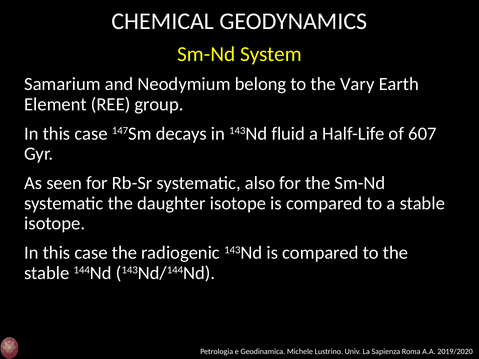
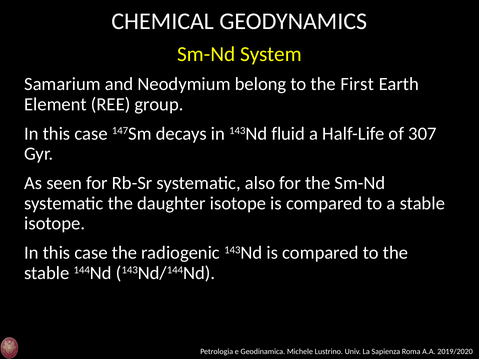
Vary: Vary -> First (357, 84)
607: 607 -> 307 (422, 134)
